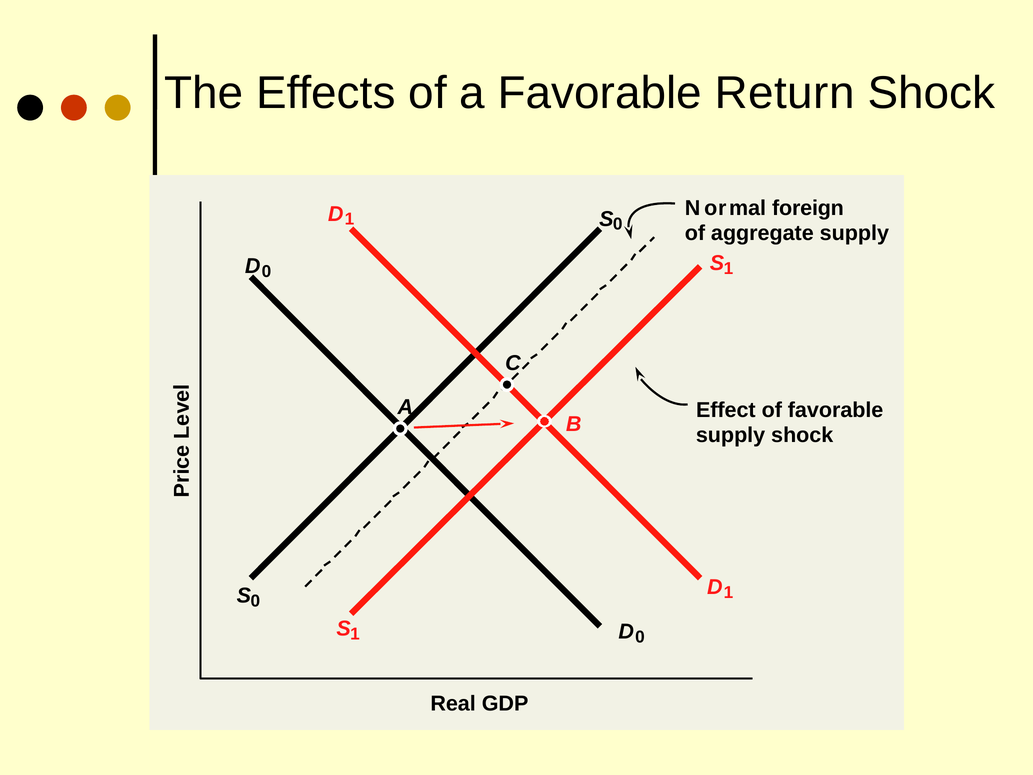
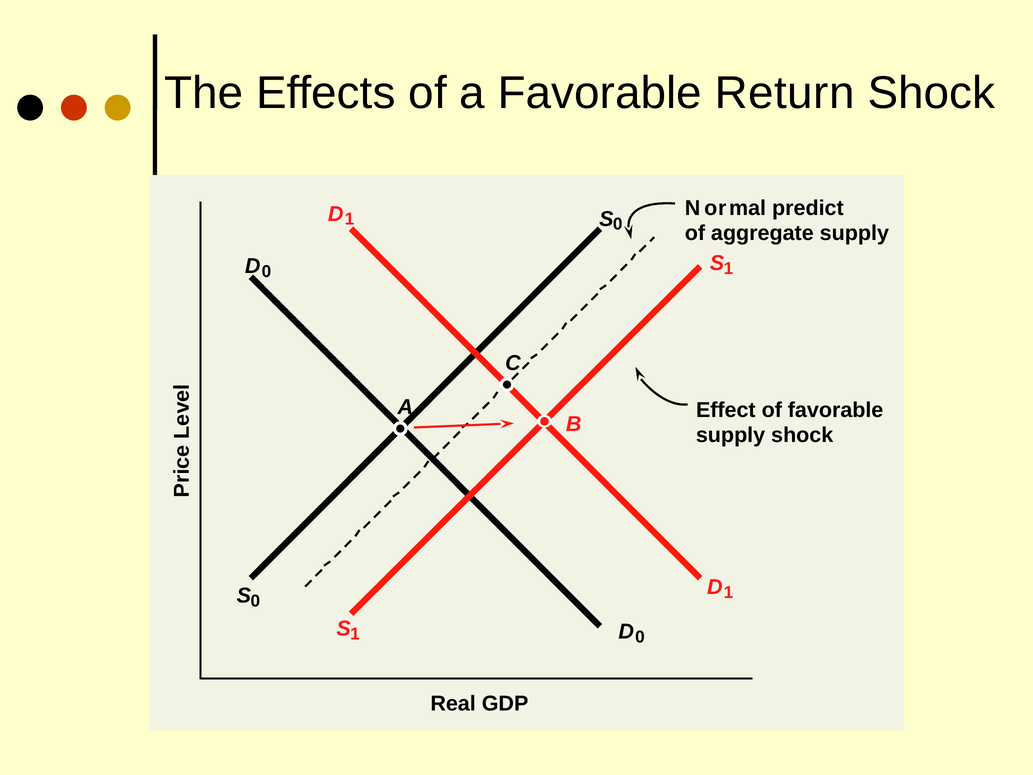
foreign: foreign -> predict (808, 208)
